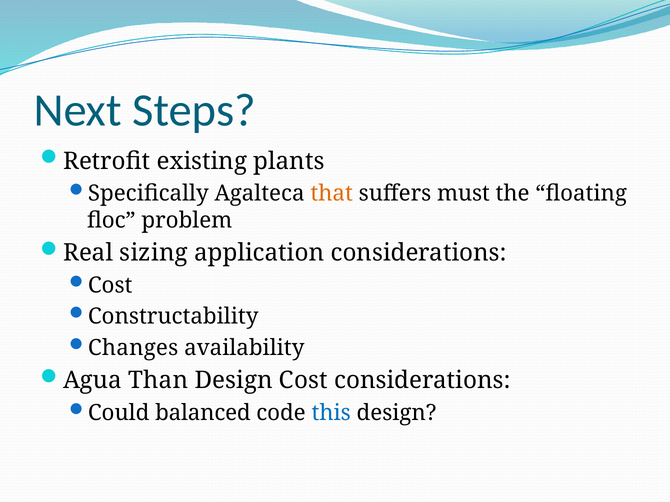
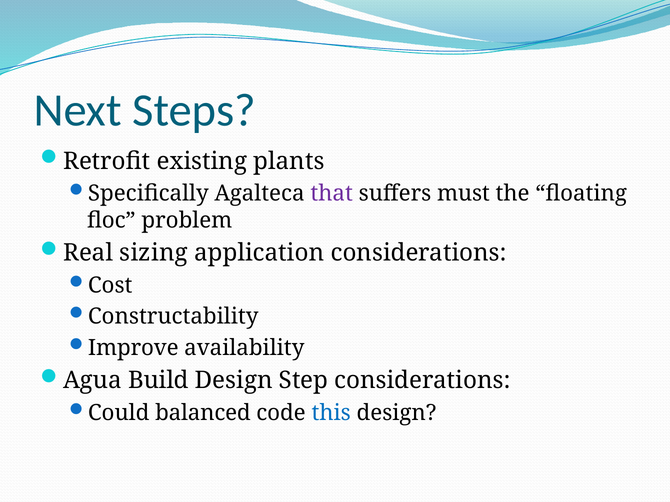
that colour: orange -> purple (332, 194)
Changes: Changes -> Improve (133, 348)
Than: Than -> Build (158, 381)
Design Cost: Cost -> Step (304, 381)
